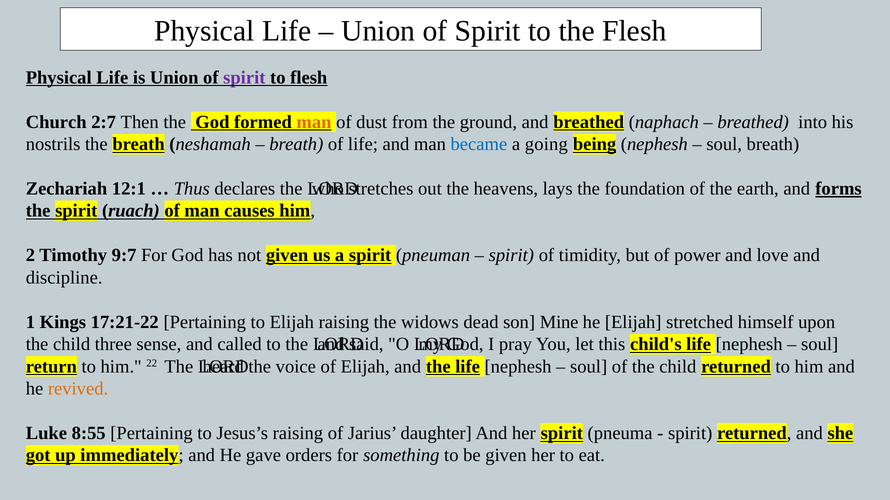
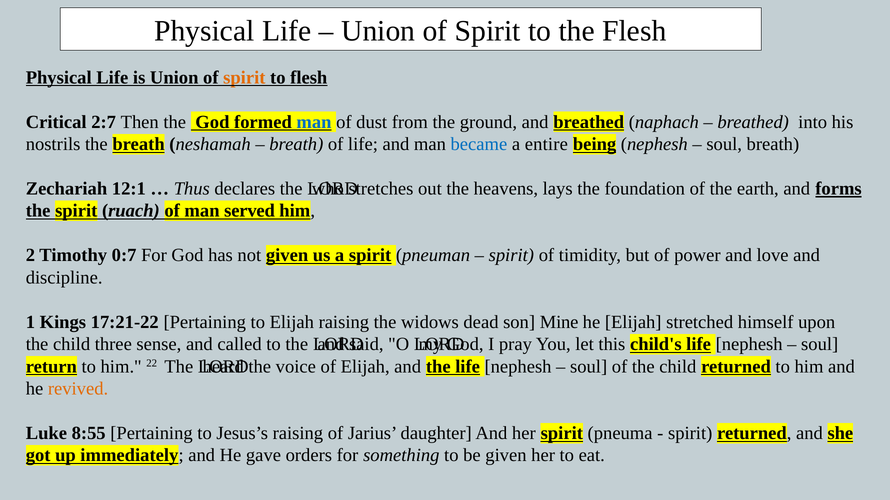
spirit colour: purple -> orange (244, 78)
Church: Church -> Critical (56, 122)
man colour: orange -> blue (314, 122)
going: going -> entire (546, 144)
causes: causes -> served (250, 211)
9:7: 9:7 -> 0:7 (124, 256)
